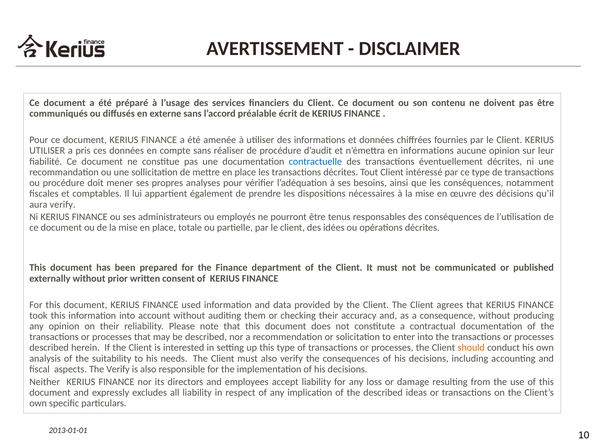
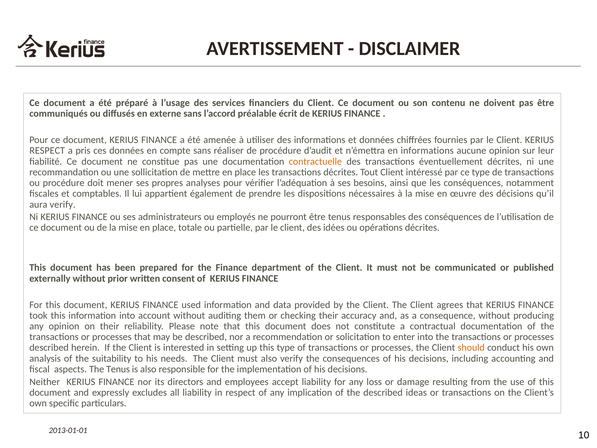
UTILISER: UTILISER -> RESPECT (47, 151)
contractuelle colour: blue -> orange (315, 161)
The Verify: Verify -> Tenus (118, 369)
